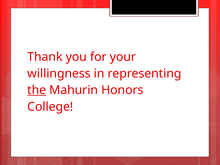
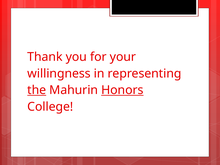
Honors underline: none -> present (122, 90)
